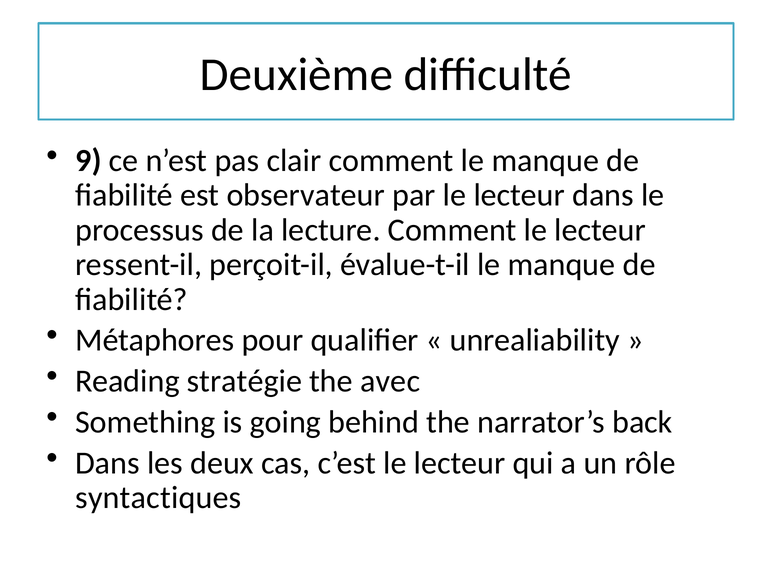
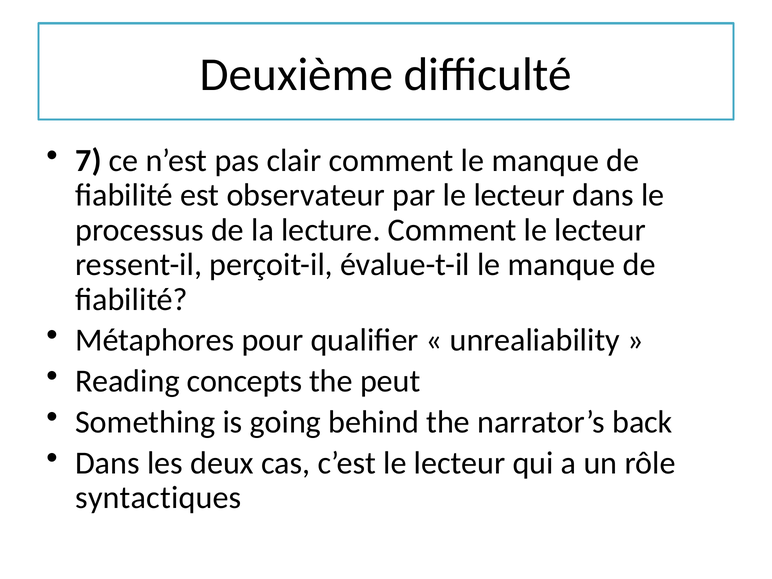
9: 9 -> 7 (88, 161)
stratégie: stratégie -> concepts (245, 381)
avec: avec -> peut (390, 381)
